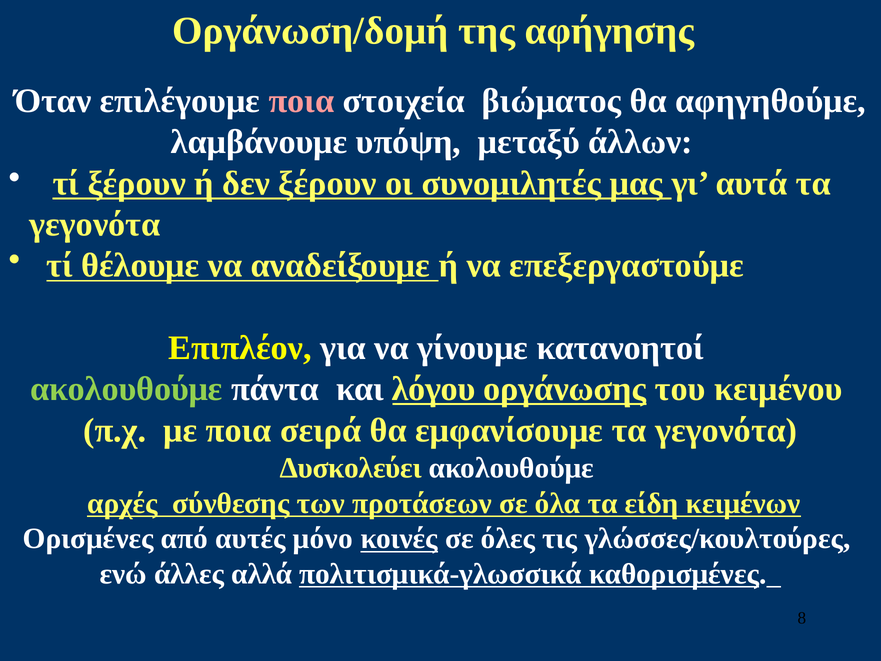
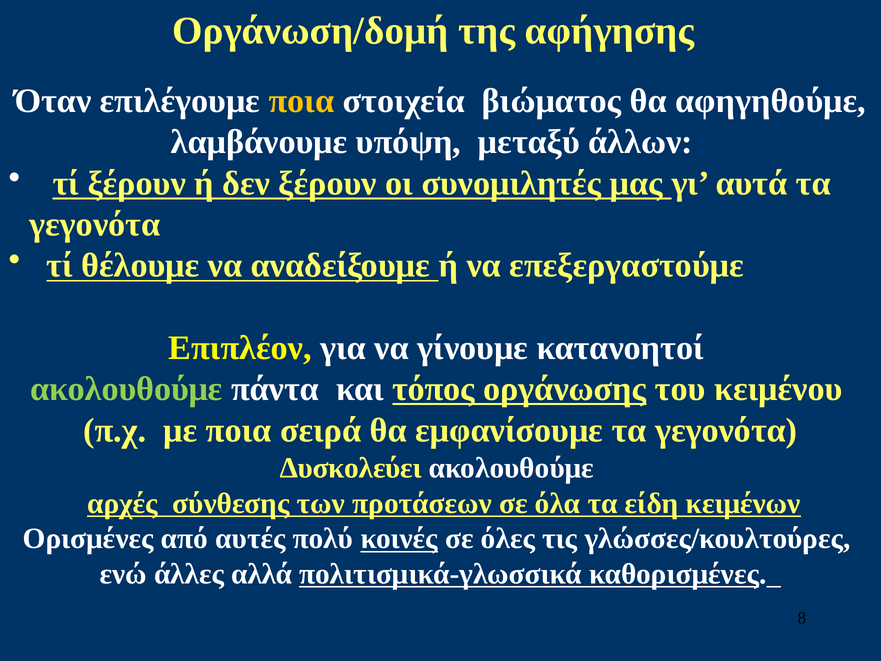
ποια colour: pink -> yellow (301, 101)
λόγου: λόγου -> τόπος (434, 389)
μόνο: μόνο -> πολύ (323, 538)
